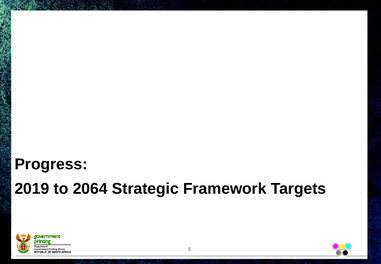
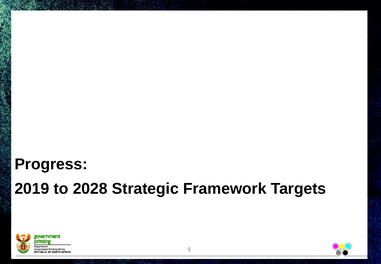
2064: 2064 -> 2028 (90, 189)
